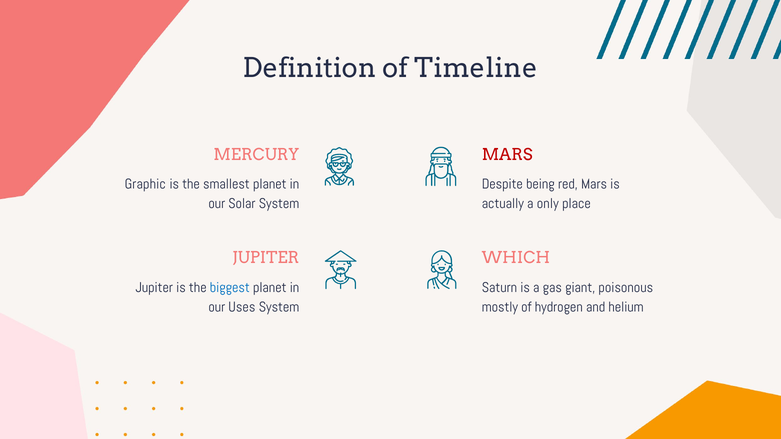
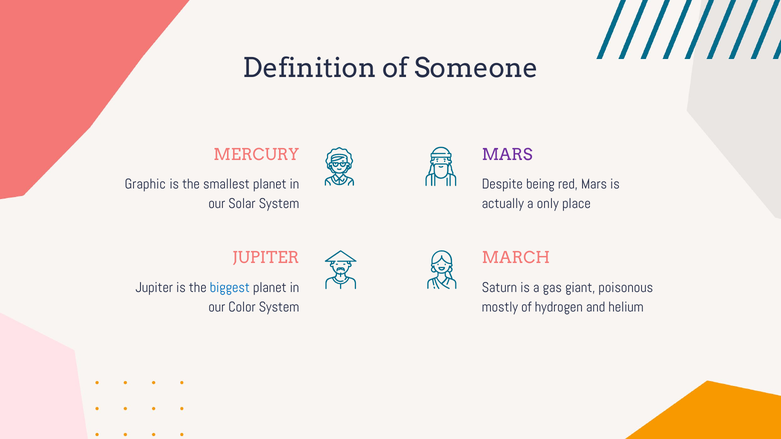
Timeline: Timeline -> Someone (476, 68)
MARS colour: red -> purple (507, 155)
WHICH: WHICH -> MARCH (516, 258)
Uses: Uses -> Color (242, 307)
